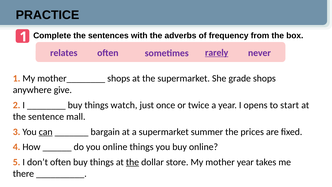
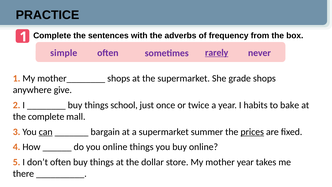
relates: relates -> simple (64, 53)
watch: watch -> school (124, 105)
opens: opens -> habits (256, 105)
start: start -> bake (290, 105)
the sentence: sentence -> complete (46, 117)
prices underline: none -> present (252, 132)
the underline: present -> none (132, 162)
